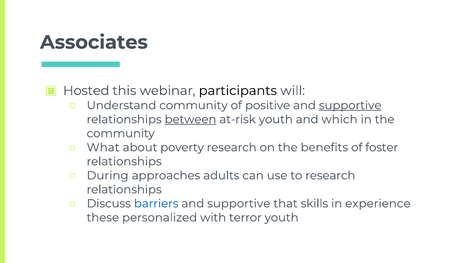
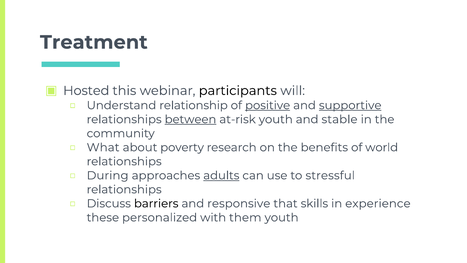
Associates: Associates -> Treatment (94, 42)
Understand community: community -> relationship (194, 105)
positive underline: none -> present (268, 105)
which: which -> stable (339, 119)
foster: foster -> world (382, 147)
adults underline: none -> present (221, 175)
to research: research -> stressful (330, 175)
barriers colour: blue -> black (156, 203)
supportive: supportive -> responsive (239, 203)
terror: terror -> them (245, 217)
